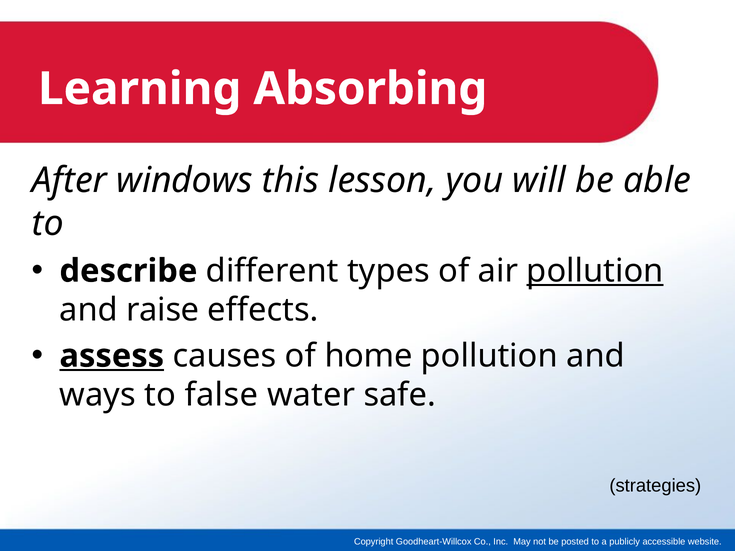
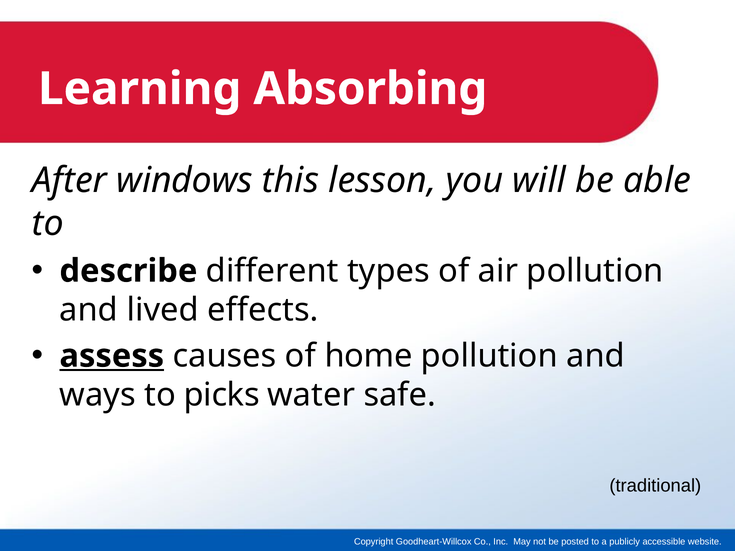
pollution underline: present -> none (595, 271)
raise: raise -> lived (163, 310)
false: false -> picks (222, 395)
strategies: strategies -> traditional (655, 486)
